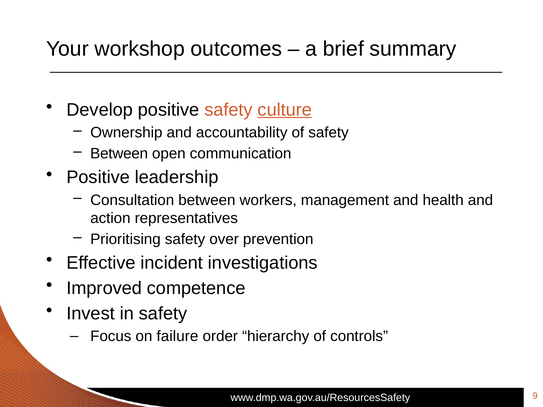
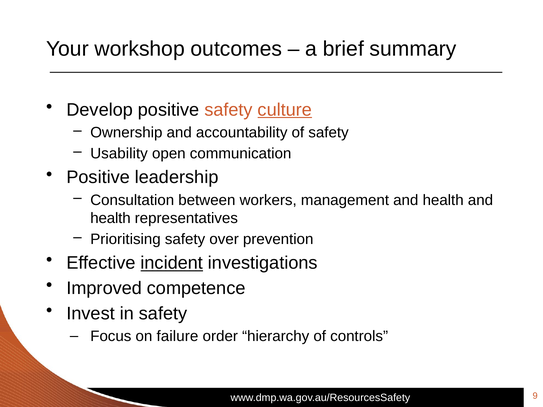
Between: Between -> Usability (119, 154)
action: action -> health (110, 218)
incident underline: none -> present (172, 263)
